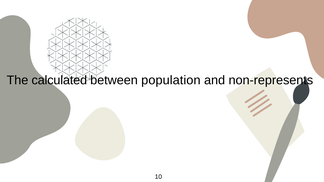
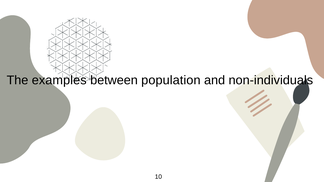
calculated: calculated -> examples (59, 80)
non-represents: non-represents -> non-individuals (271, 80)
